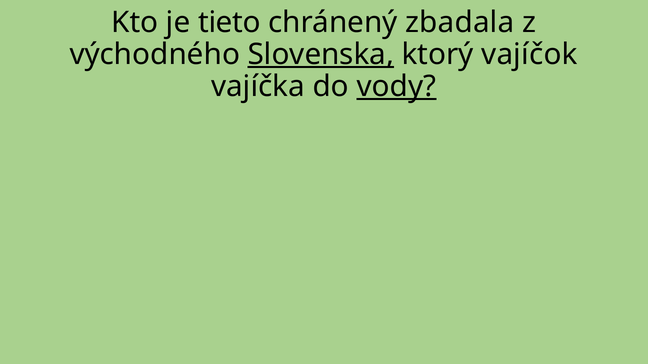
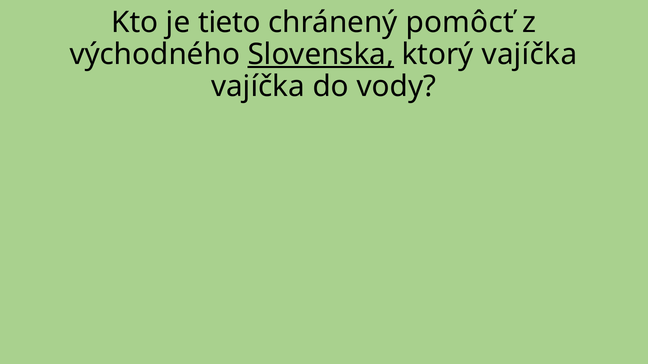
zbadala: zbadala -> pomôcť (460, 22)
ktorý vajíčok: vajíčok -> vajíčka (529, 54)
vody underline: present -> none (396, 87)
